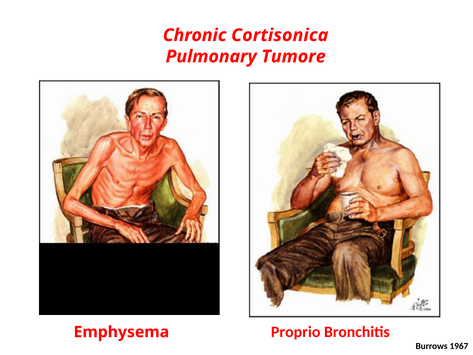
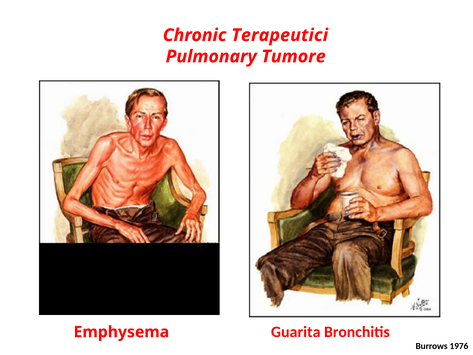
Cortisonica: Cortisonica -> Terapeutici (280, 35)
Proprio: Proprio -> Guarita (296, 332)
1967: 1967 -> 1976 (459, 346)
